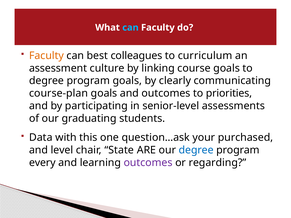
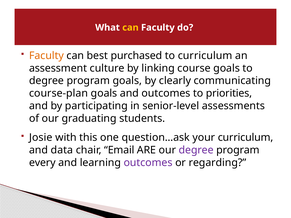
can colour: light blue -> yellow (130, 28)
colleagues: colleagues -> purchased (136, 56)
Data: Data -> Josie (41, 138)
your purchased: purchased -> curriculum (246, 138)
level: level -> data (62, 150)
State: State -> Email (119, 150)
degree colour: blue -> purple (196, 150)
